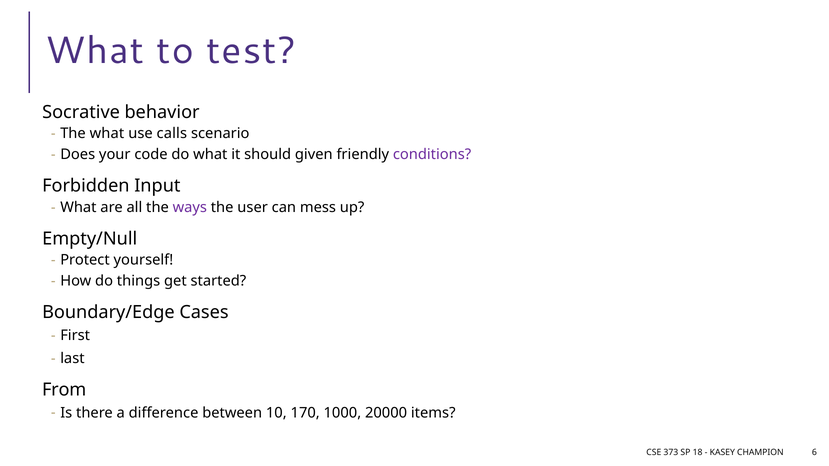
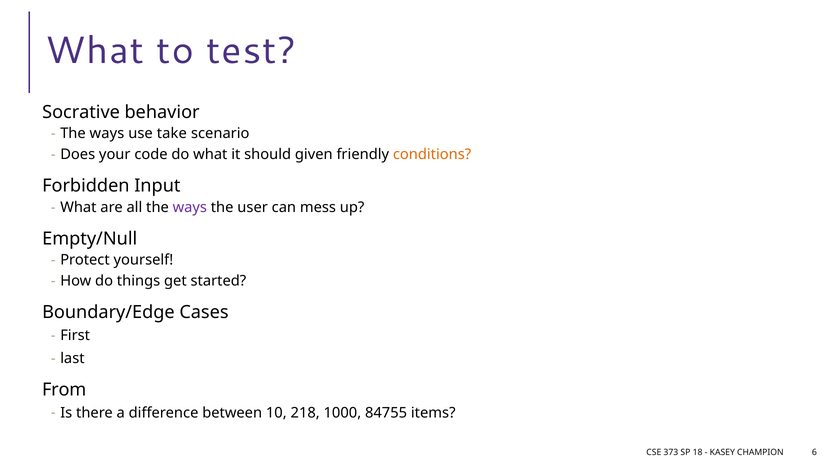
what: what -> ways (107, 134)
calls: calls -> take (172, 134)
conditions colour: purple -> orange (432, 155)
170: 170 -> 218 (305, 413)
20000: 20000 -> 84755 (386, 413)
